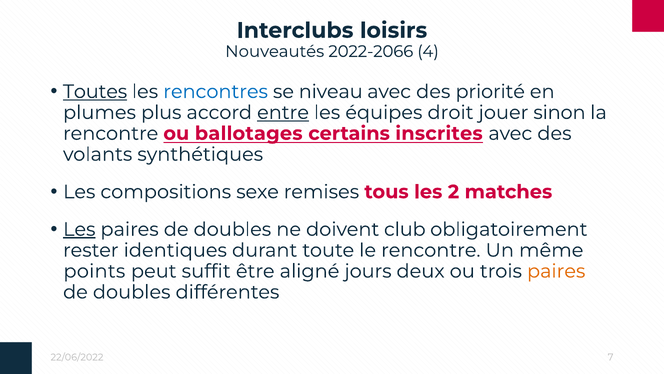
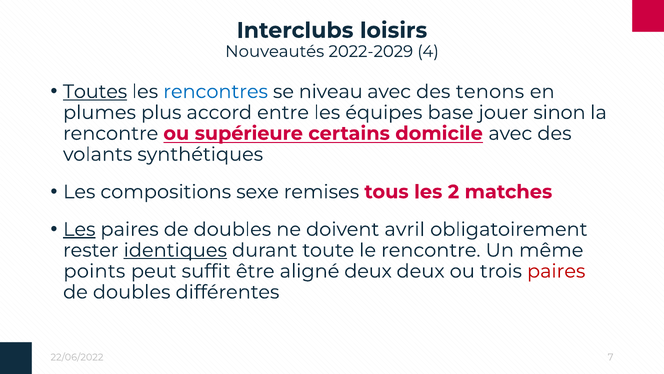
2022-2066: 2022-2066 -> 2022-2029 (371, 51)
priorité: priorité -> tenons (490, 92)
entre underline: present -> none (283, 112)
droit: droit -> base (450, 112)
ballotages: ballotages -> supérieure (249, 133)
inscrites: inscrites -> domicile (439, 133)
club: club -> avril (405, 229)
identiques underline: none -> present (175, 250)
aligné jours: jours -> deux (368, 271)
paires colour: orange -> red (556, 271)
